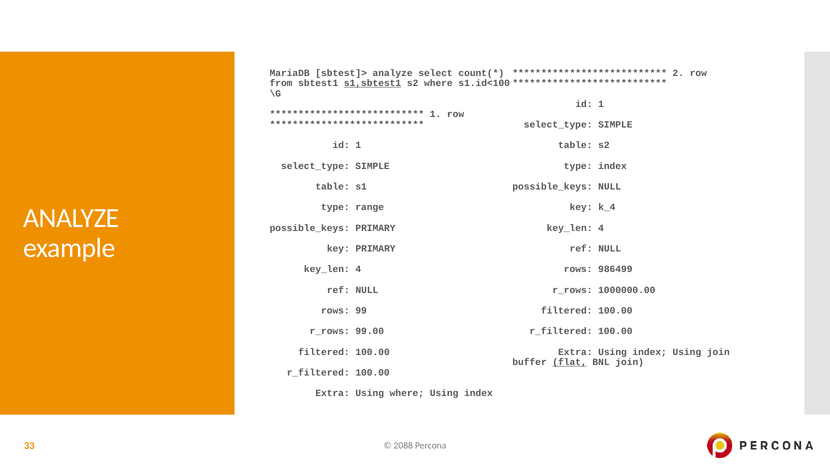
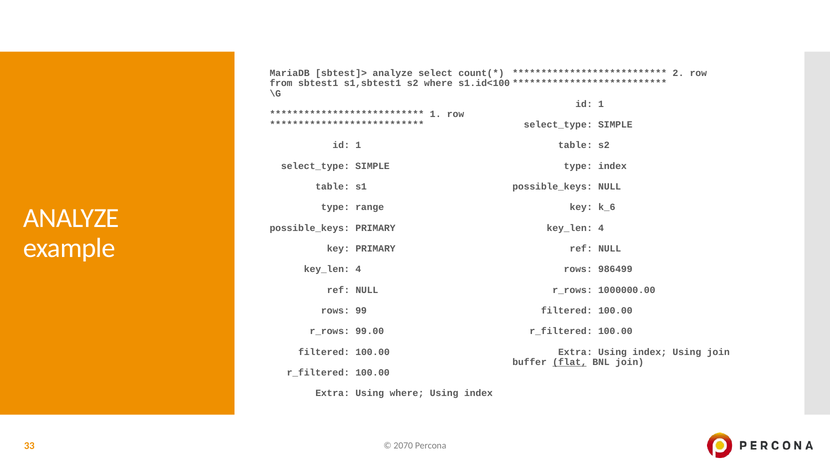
s1,sbtest1 underline: present -> none (373, 83)
k_4: k_4 -> k_6 (607, 207)
2088: 2088 -> 2070 (403, 446)
